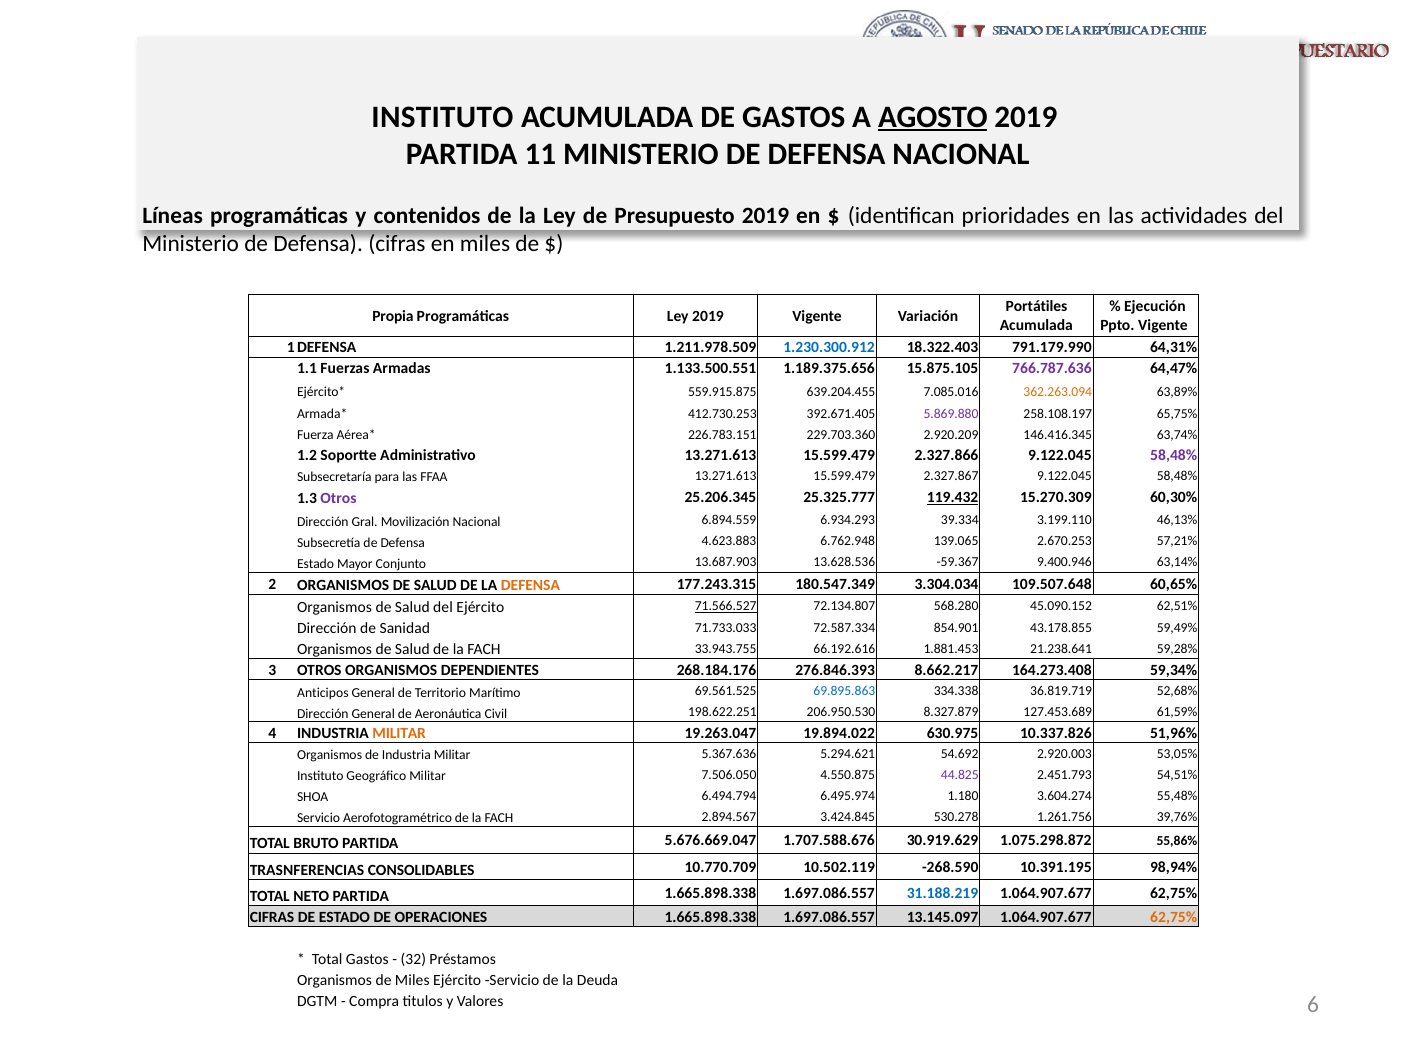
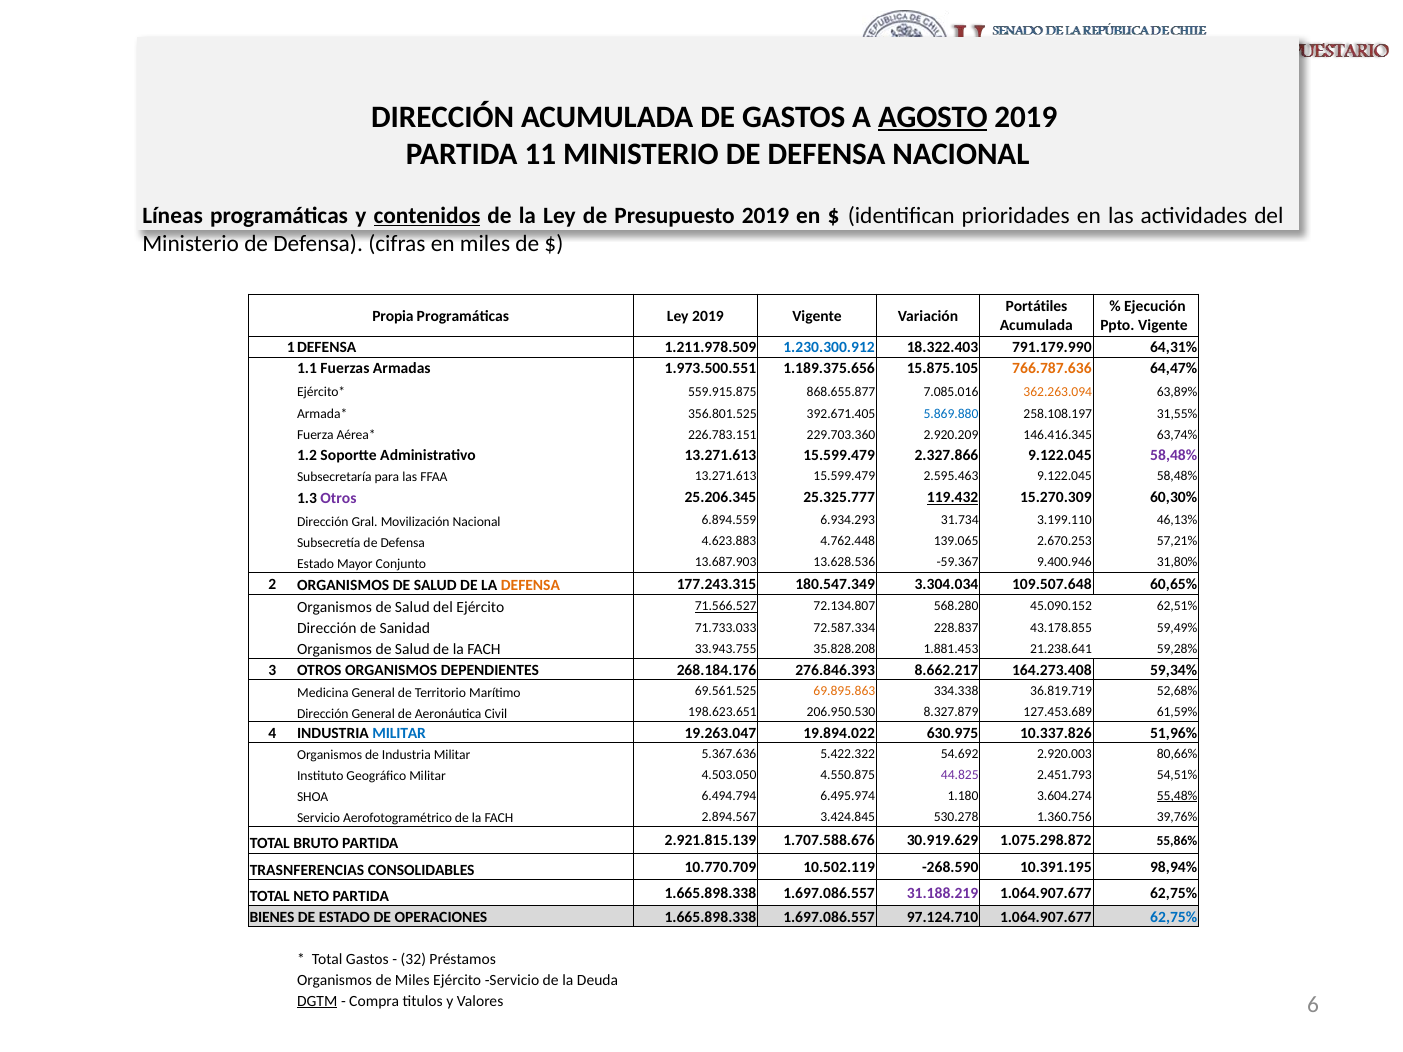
INSTITUTO: INSTITUTO -> DIRECCIÓN (443, 117)
contenidos underline: none -> present (427, 215)
1.133.500.551: 1.133.500.551 -> 1.973.500.551 (710, 369)
766.787.636 colour: purple -> orange (1052, 369)
639.204.455: 639.204.455 -> 868.655.877 (841, 392)
412.730.253: 412.730.253 -> 356.801.525 (722, 415)
5.869.880 colour: purple -> blue (951, 415)
65,75%: 65,75% -> 31,55% (1177, 415)
2.327.867: 2.327.867 -> 2.595.463 (951, 476)
39.334: 39.334 -> 31.734 (960, 520)
6.762.948: 6.762.948 -> 4.762.448 (848, 542)
63,14%: 63,14% -> 31,80% (1177, 563)
854.901: 854.901 -> 228.837 (956, 628)
66.192.616: 66.192.616 -> 35.828.208 (844, 649)
Anticipos: Anticipos -> Medicina (323, 693)
69.895.863 colour: blue -> orange (844, 691)
198.622.251: 198.622.251 -> 198.623.651 (722, 712)
MILITAR colour: orange -> blue (399, 734)
5.294.621: 5.294.621 -> 5.422.322 (848, 754)
53,05%: 53,05% -> 80,66% (1177, 754)
7.506.050: 7.506.050 -> 4.503.050 (729, 775)
55,48% underline: none -> present (1177, 796)
1.261.756: 1.261.756 -> 1.360.756 (1064, 817)
5.676.669.047: 5.676.669.047 -> 2.921.815.139 (710, 841)
31.188.219 colour: blue -> purple (943, 893)
CIFRAS: CIFRAS -> BIENES (272, 917)
13.145.097: 13.145.097 -> 97.124.710 (943, 917)
62,75% colour: orange -> blue (1174, 917)
DGTM underline: none -> present (317, 1001)
